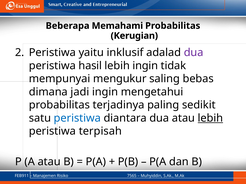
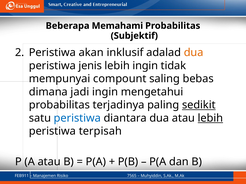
Kerugian: Kerugian -> Subjektif (134, 36)
yaitu: yaitu -> akan (91, 53)
dua colour: purple -> orange (194, 53)
hasil: hasil -> jenis (90, 66)
mengukur: mengukur -> compount (120, 79)
sedikit underline: none -> present (199, 105)
